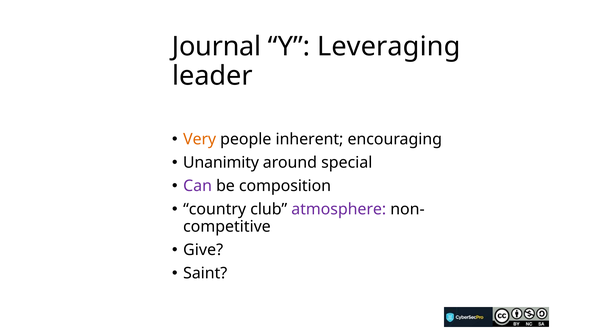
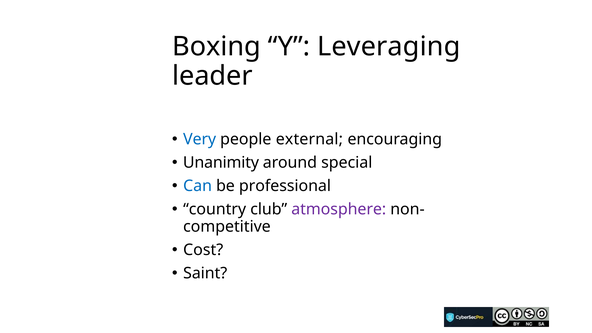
Journal: Journal -> Boxing (216, 47)
Very colour: orange -> blue (200, 139)
inherent: inherent -> external (309, 139)
Can colour: purple -> blue (198, 186)
composition: composition -> professional (285, 186)
Give: Give -> Cost (203, 250)
